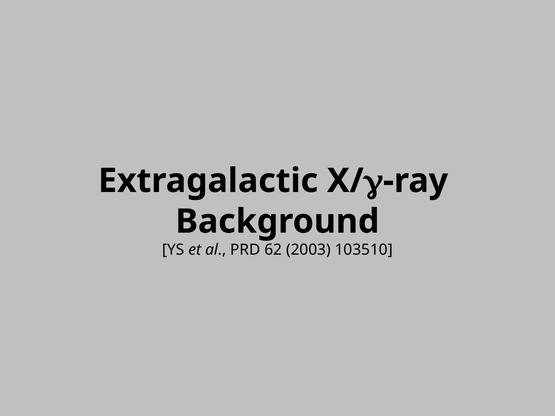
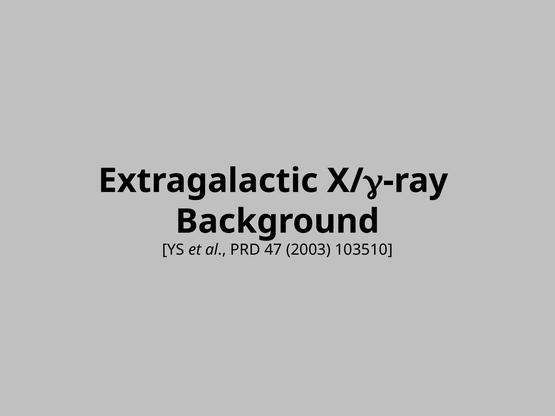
62: 62 -> 47 (273, 250)
